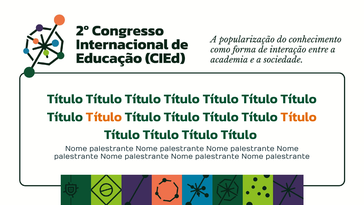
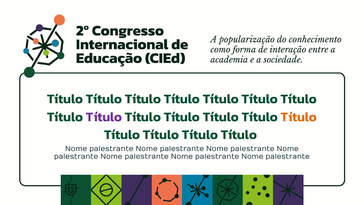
Título colour: orange -> purple (104, 117)
